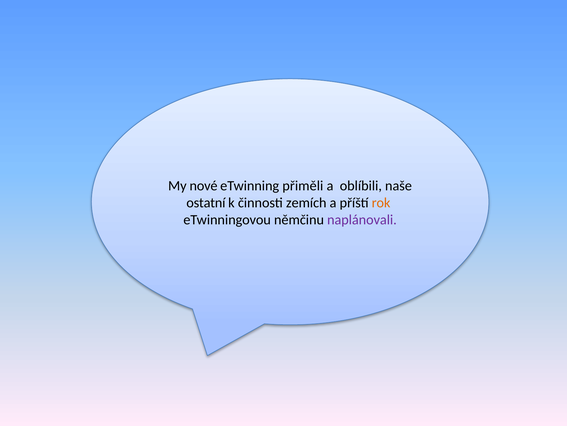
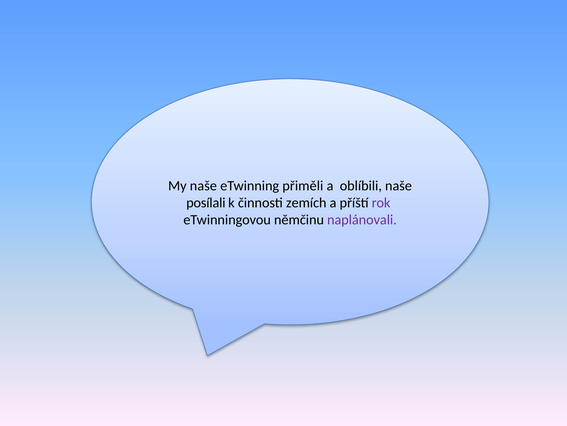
My nové: nové -> naše (203, 185)
ostatní: ostatní -> posílali (206, 202)
rok colour: orange -> purple (381, 202)
